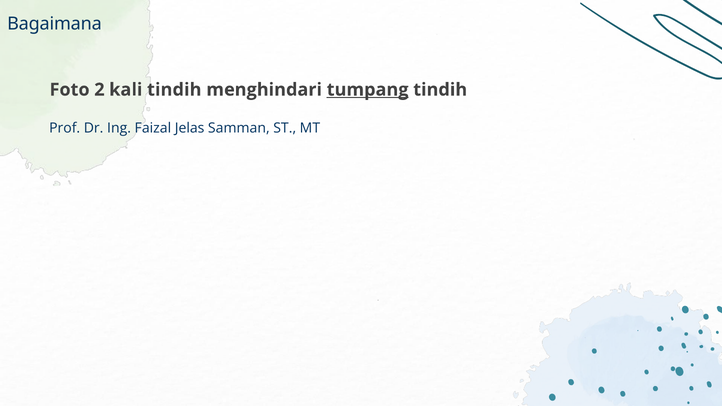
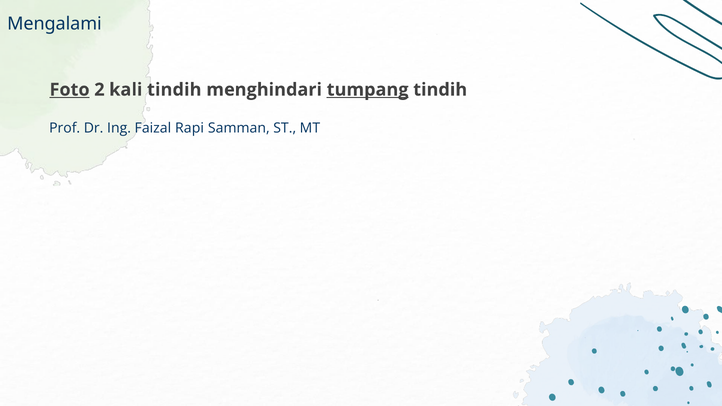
Bagaimana: Bagaimana -> Mengalami (54, 24)
Foto underline: none -> present (70, 90)
Jelas: Jelas -> Rapi (190, 128)
